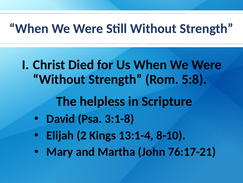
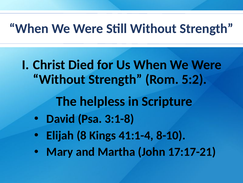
5:8: 5:8 -> 5:2 (194, 79)
2: 2 -> 8 (82, 135)
13:1-4: 13:1-4 -> 41:1-4 (136, 135)
76:17-21: 76:17-21 -> 17:17-21 (192, 151)
